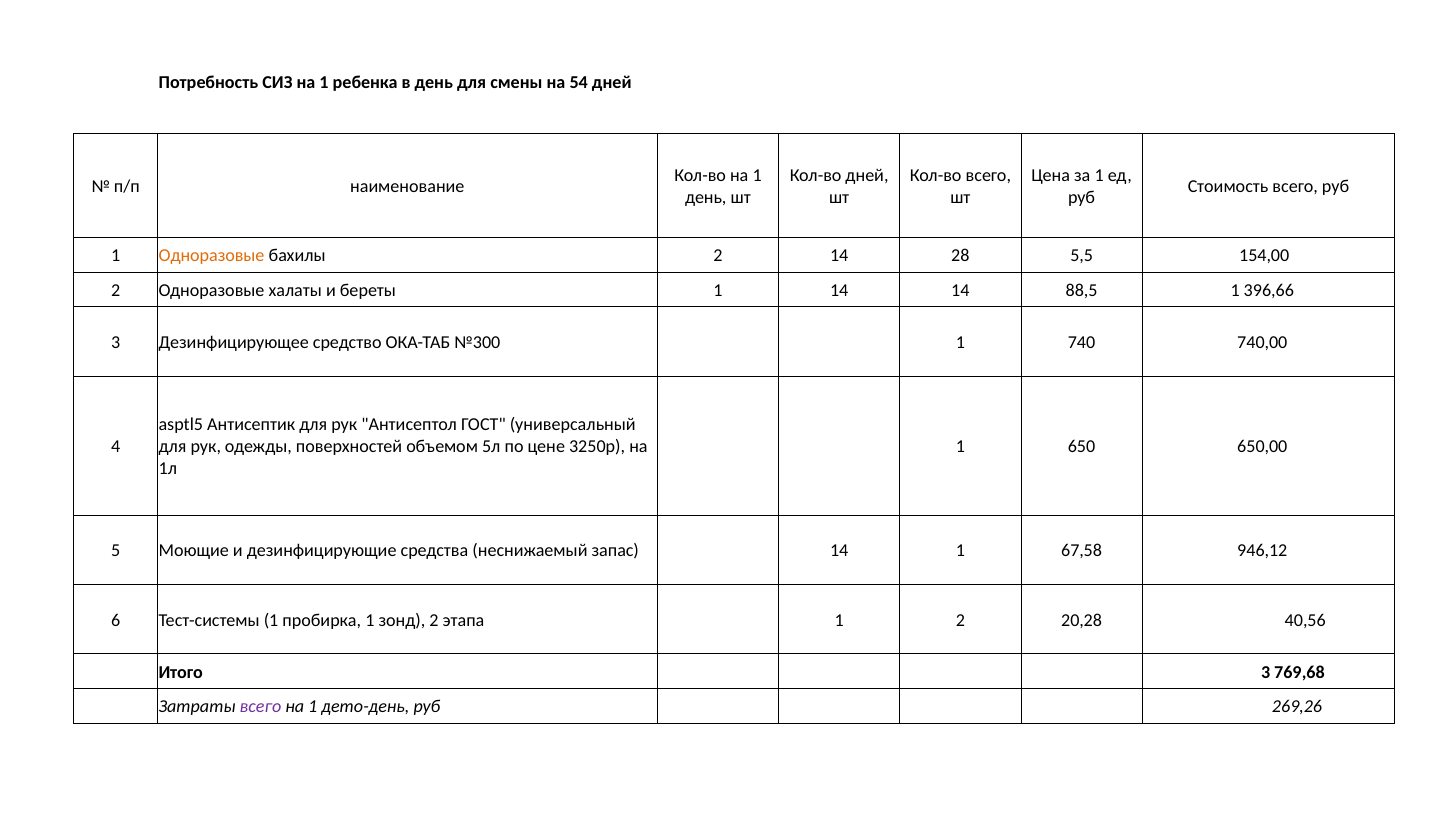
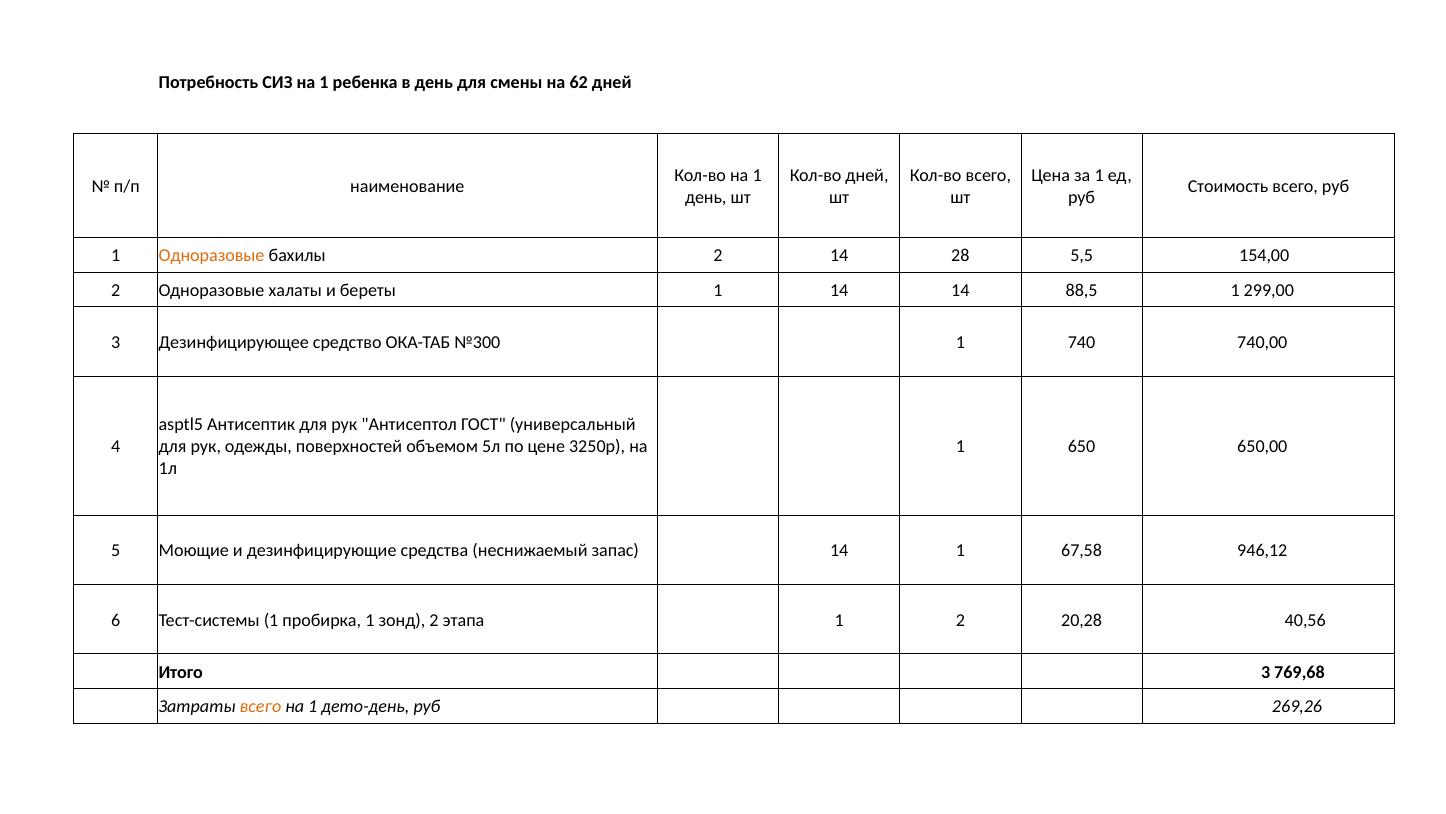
54: 54 -> 62 (579, 82)
396,66: 396,66 -> 299,00 (1269, 290)
всего colour: purple -> orange (261, 706)
